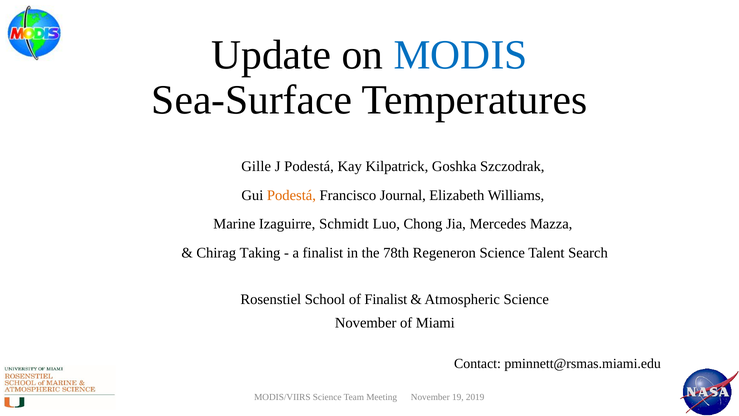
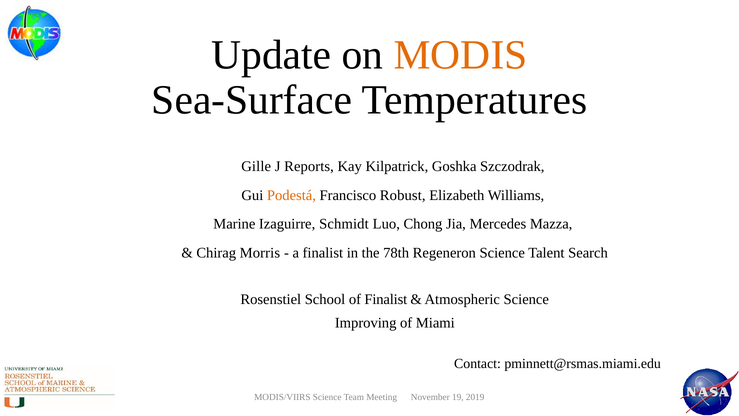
MODIS colour: blue -> orange (460, 55)
J Podestá: Podestá -> Reports (309, 166)
Journal: Journal -> Robust (403, 195)
Taking: Taking -> Morris (260, 253)
November: November -> Improving (366, 323)
